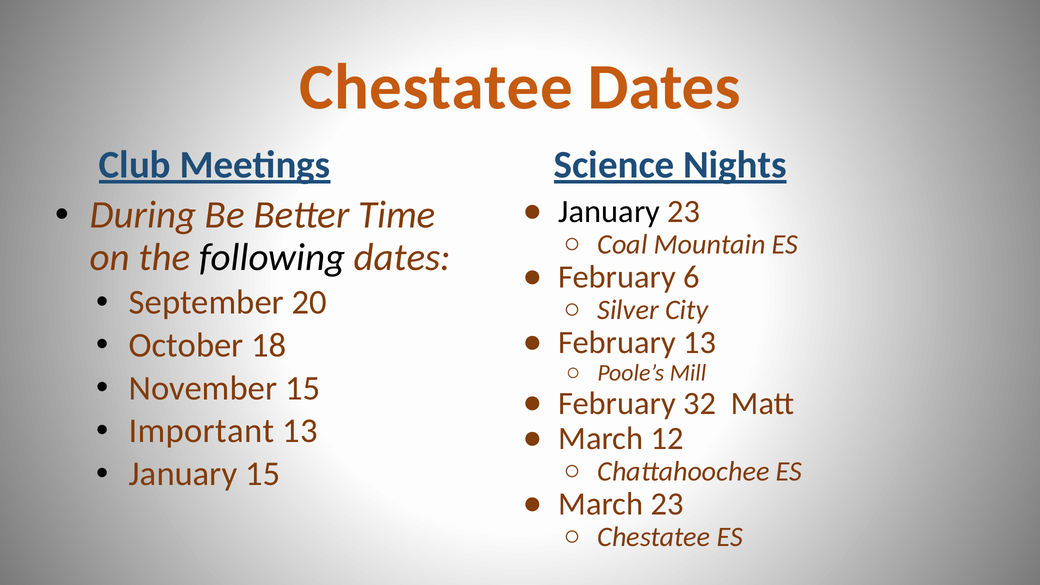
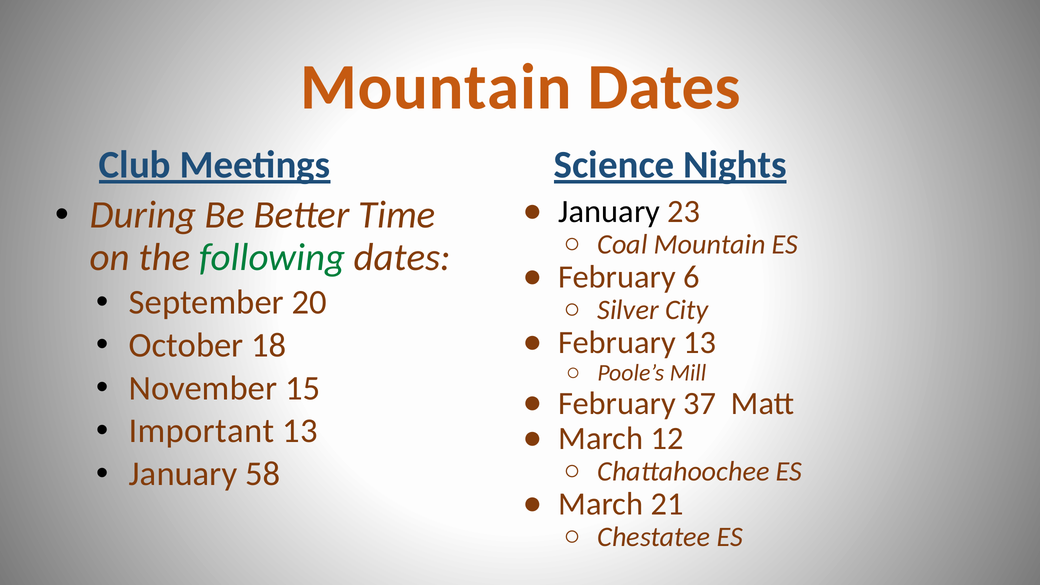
Chestatee: Chestatee -> Mountain (436, 87)
following colour: black -> green (272, 257)
32: 32 -> 37 (700, 403)
January 15: 15 -> 58 (263, 474)
March 23: 23 -> 21 (667, 504)
